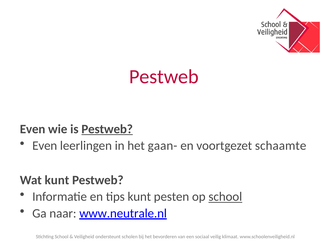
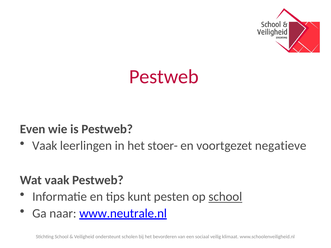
Pestweb underline: present -> none (107, 129)
Even: Even -> Vaak (45, 146)
gaan-: gaan- -> stoer- (163, 146)
schaamte: schaamte -> negatieve (281, 146)
Wat kunt: kunt -> vaak (57, 180)
